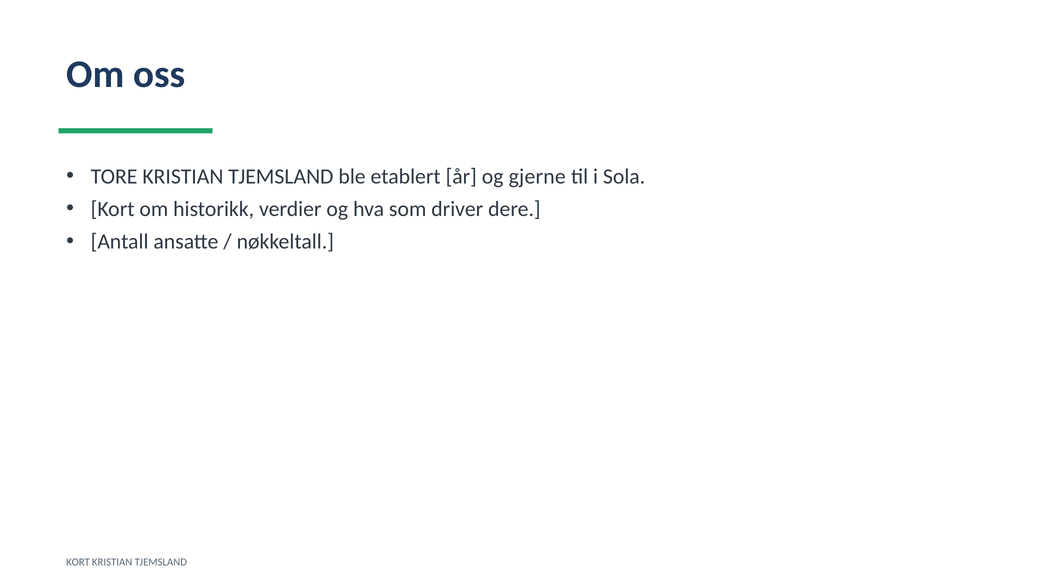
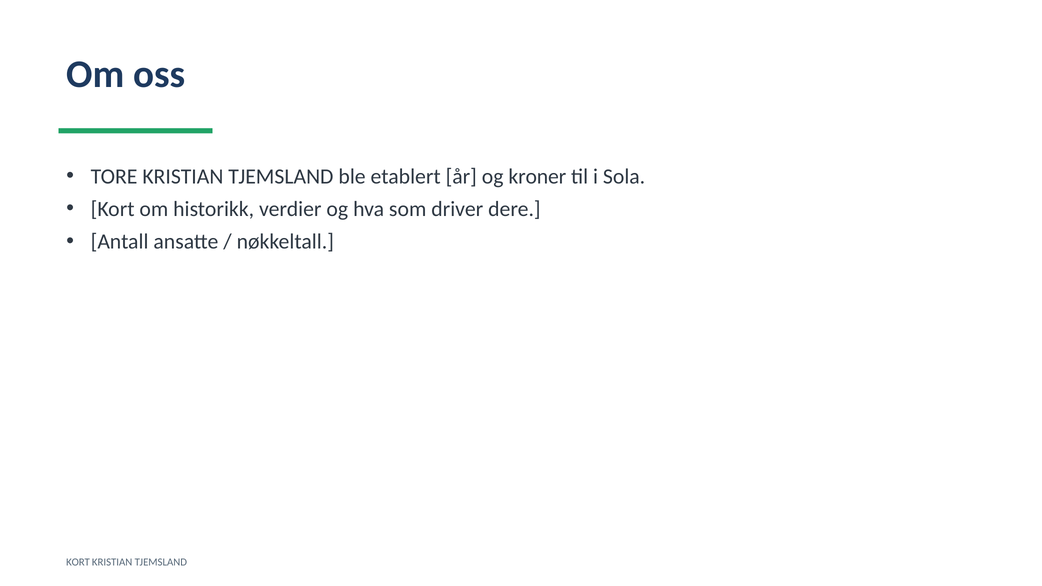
gjerne: gjerne -> kroner (537, 176)
